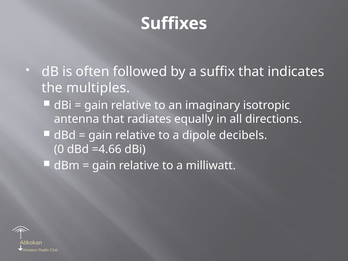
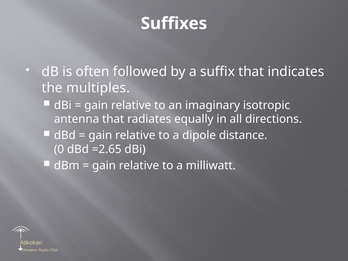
decibels: decibels -> distance (243, 135)
=4.66: =4.66 -> =2.65 (107, 149)
